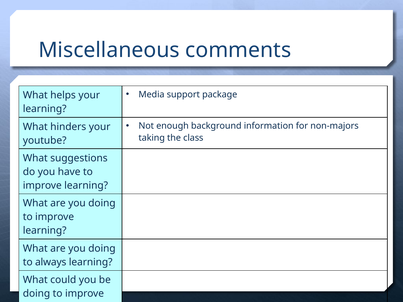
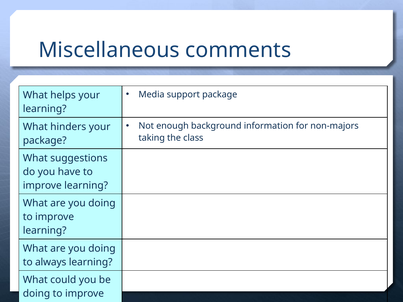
youtube: youtube -> package (45, 141)
